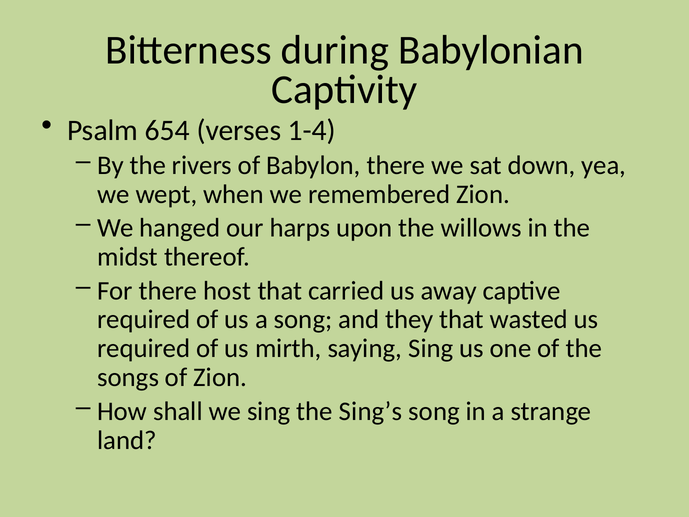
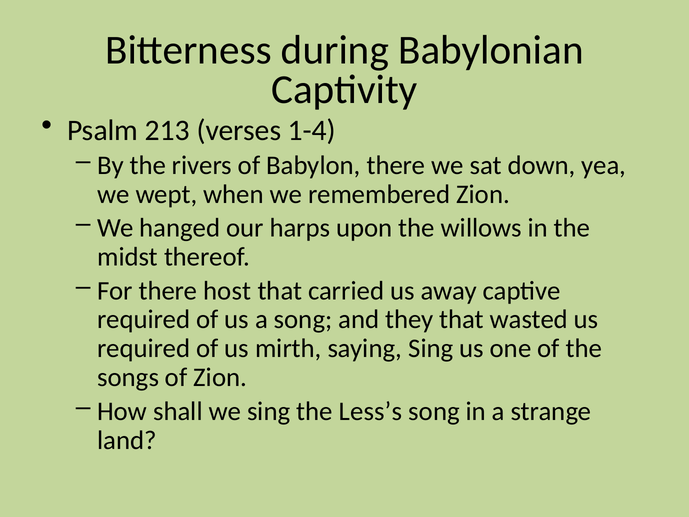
654: 654 -> 213 (167, 130)
Sing’s: Sing’s -> Less’s (370, 411)
